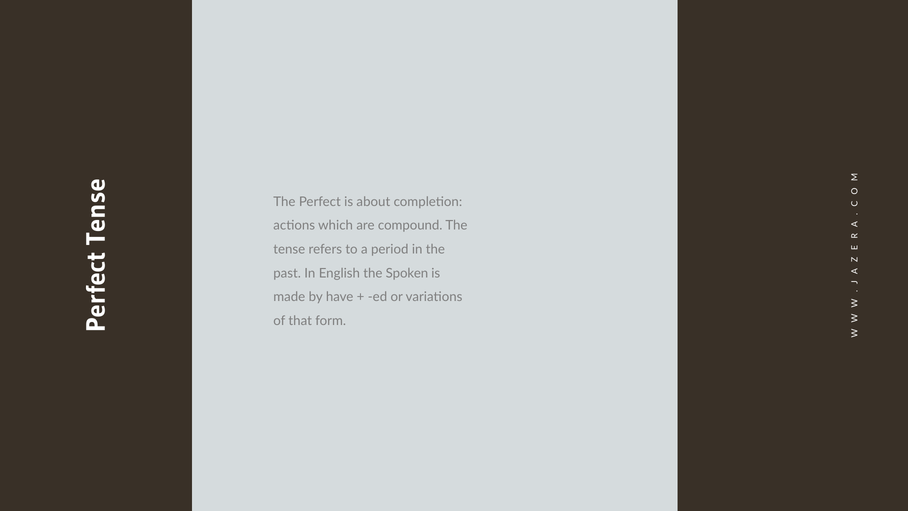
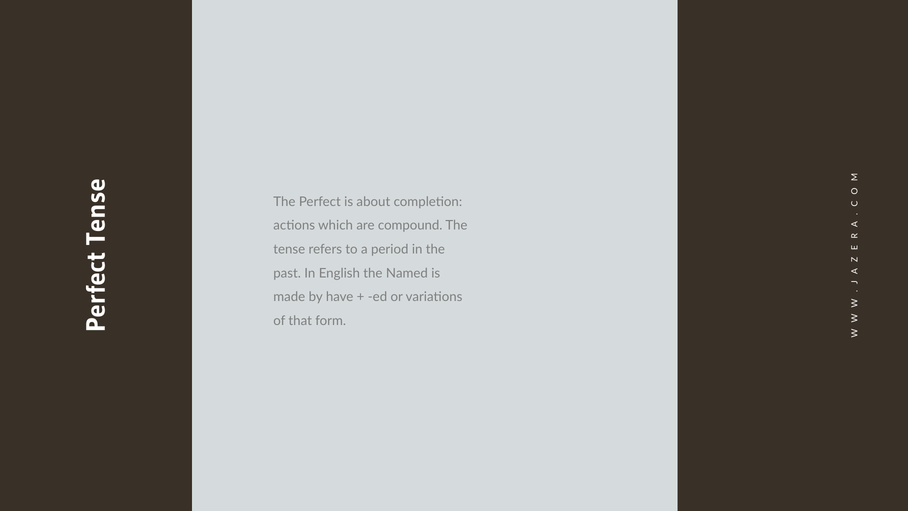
Spoken: Spoken -> Named (407, 273)
